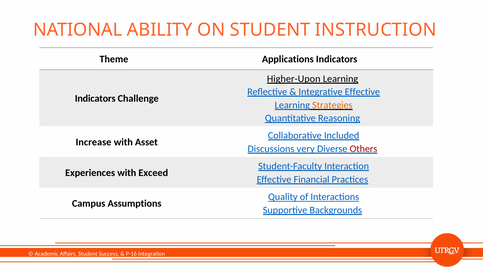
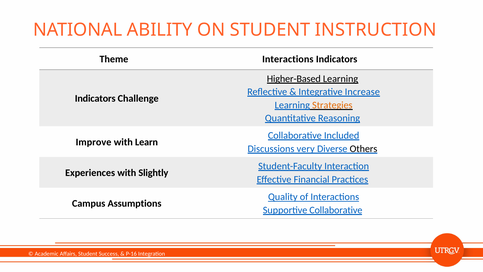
Theme Applications: Applications -> Interactions (288, 59)
Higher-Upon: Higher-Upon -> Higher-Based (294, 79)
Integrative Effective: Effective -> Increase (362, 92)
Increase: Increase -> Improve (94, 142)
Asset: Asset -> Learn (146, 142)
Others colour: red -> black (364, 149)
Exceed: Exceed -> Slightly (153, 173)
Supportive Backgrounds: Backgrounds -> Collaborative (336, 210)
